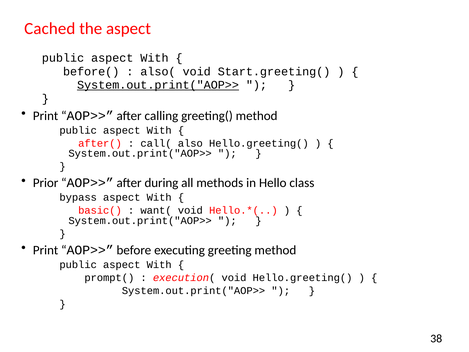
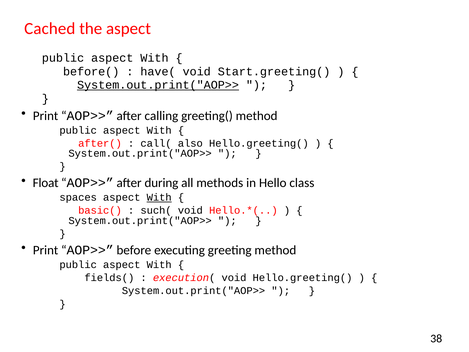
also(: also( -> have( (158, 71)
Prior: Prior -> Float (46, 183)
bypass: bypass -> spaces (78, 197)
With underline: none -> present (159, 197)
want(: want( -> such( (156, 210)
prompt(: prompt( -> fields( (109, 278)
